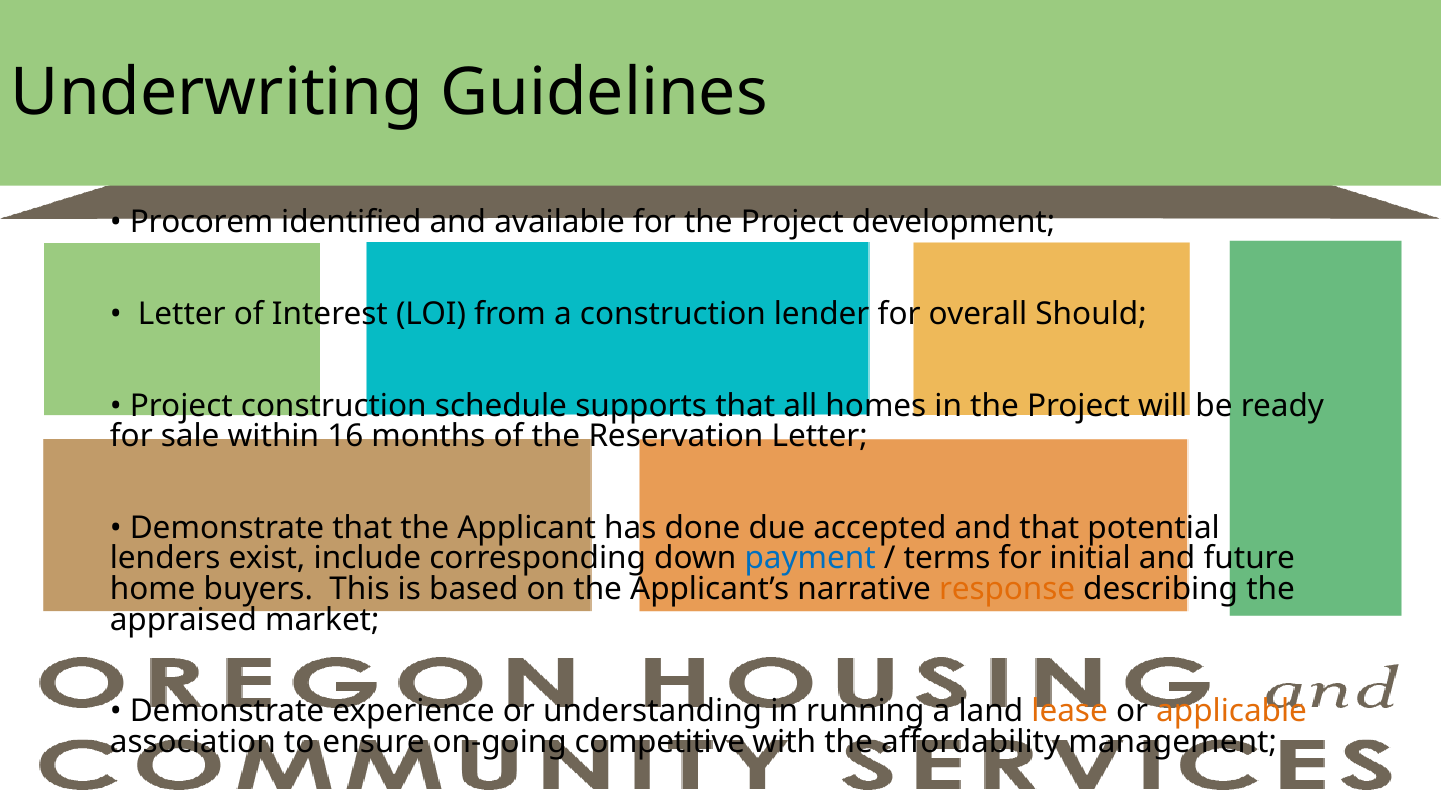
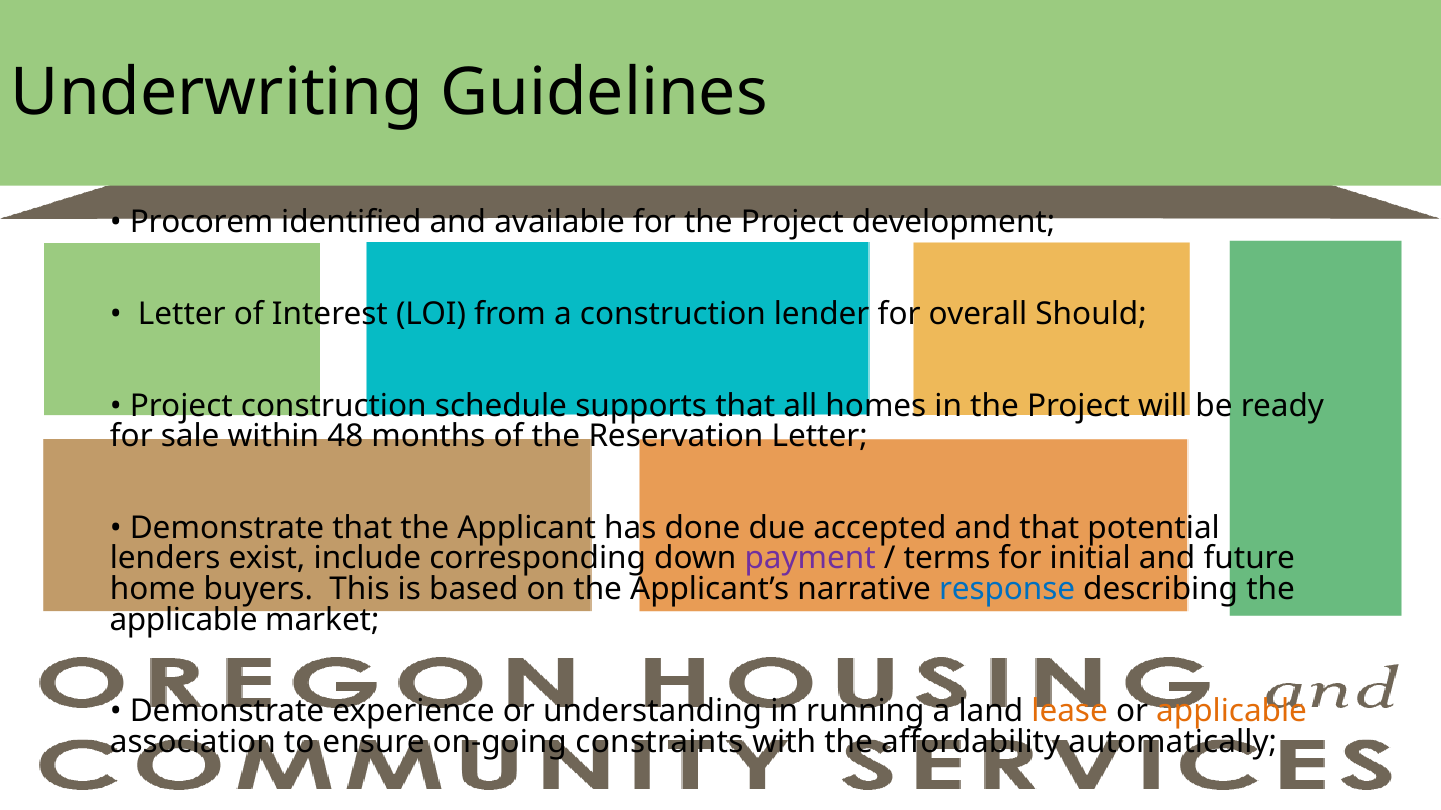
16: 16 -> 48 (345, 437)
payment colour: blue -> purple (810, 559)
response colour: orange -> blue (1007, 589)
appraised: appraised -> applicable (184, 620)
competitive: competitive -> constraints (659, 742)
management: management -> automatically (1173, 742)
